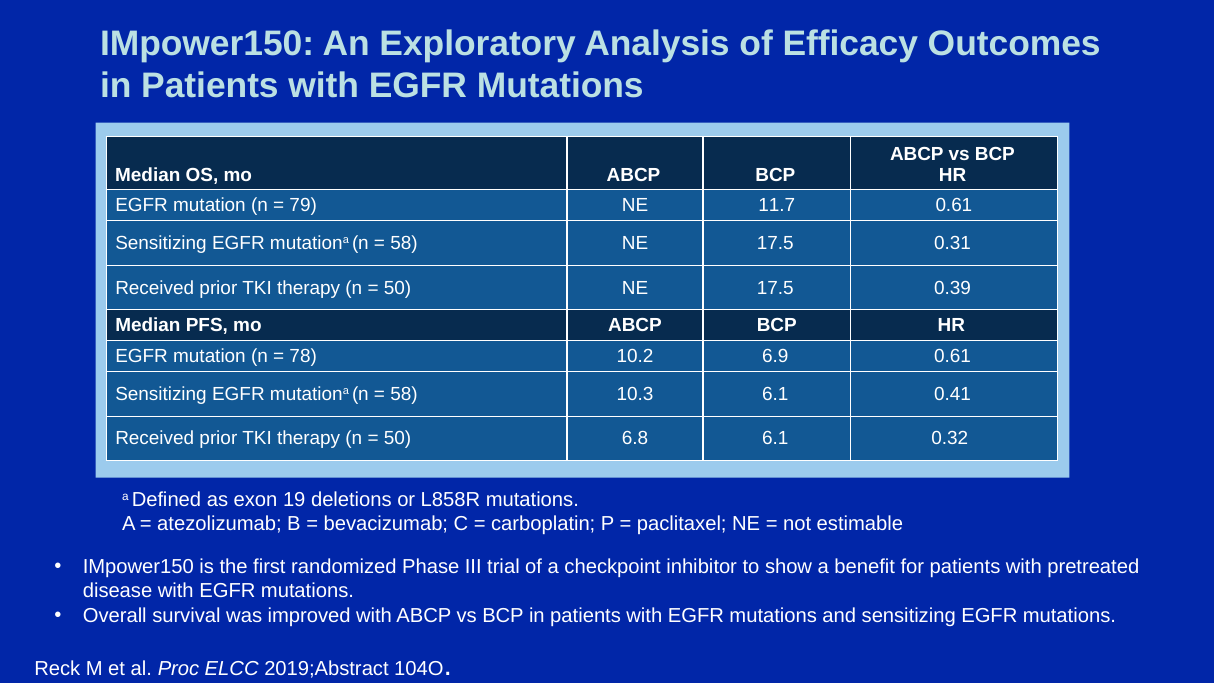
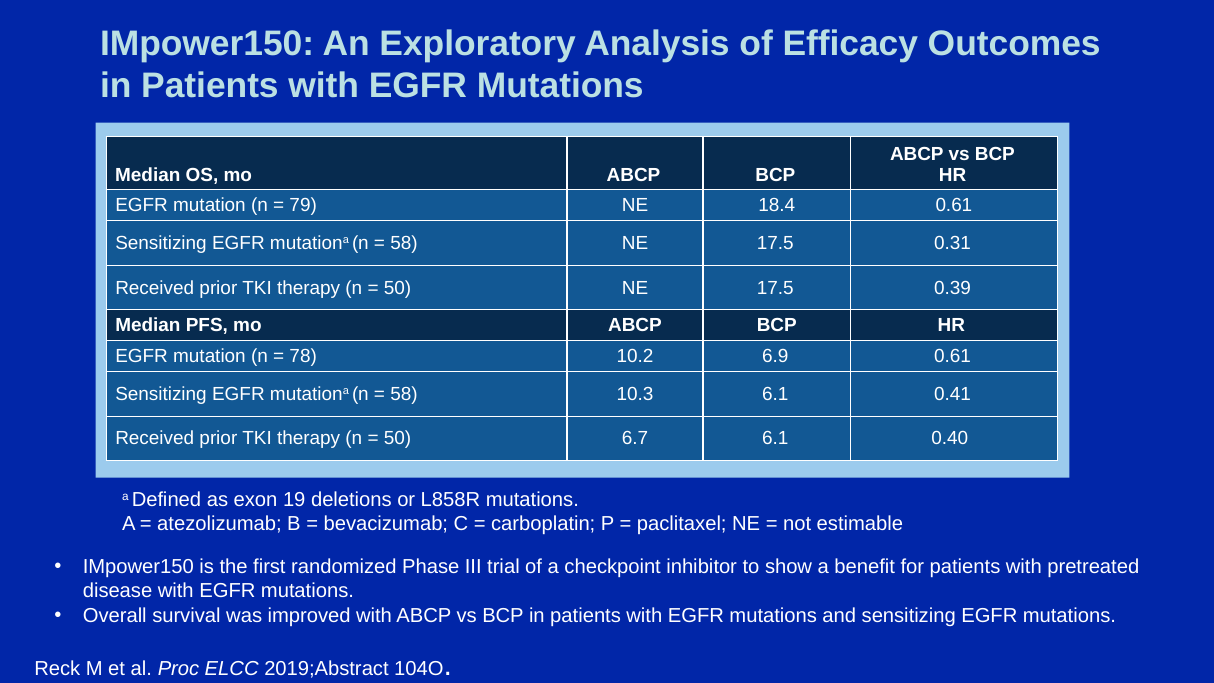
11.7: 11.7 -> 18.4 (777, 206)
6.8: 6.8 -> 6.7 (635, 439)
0.32: 0.32 -> 0.40 (950, 439)
